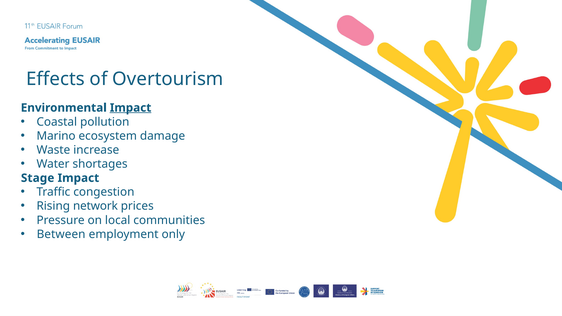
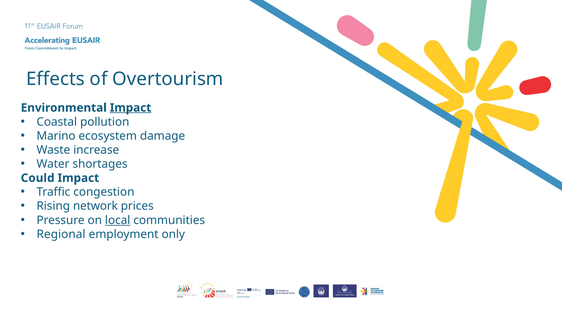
Stage: Stage -> Could (38, 178)
local underline: none -> present (118, 220)
Between: Between -> Regional (61, 234)
